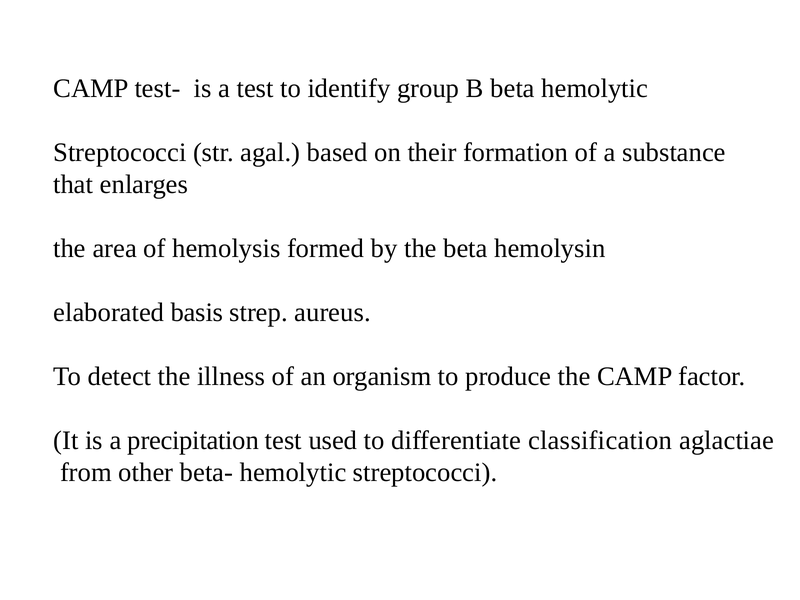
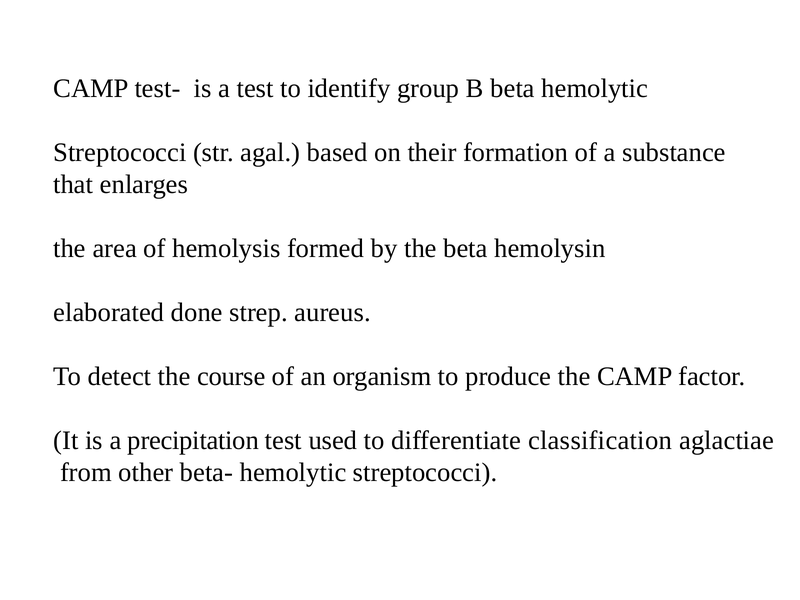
basis: basis -> done (197, 313)
illness: illness -> course (231, 377)
